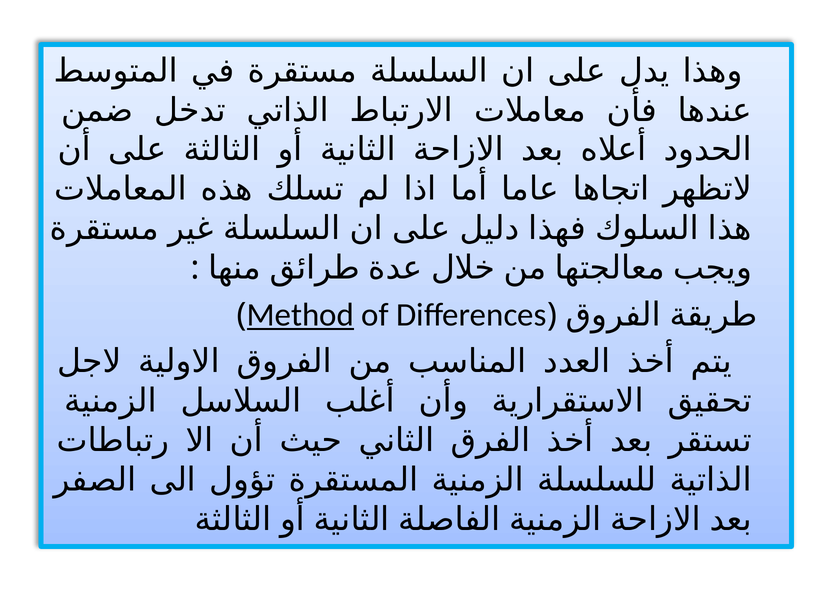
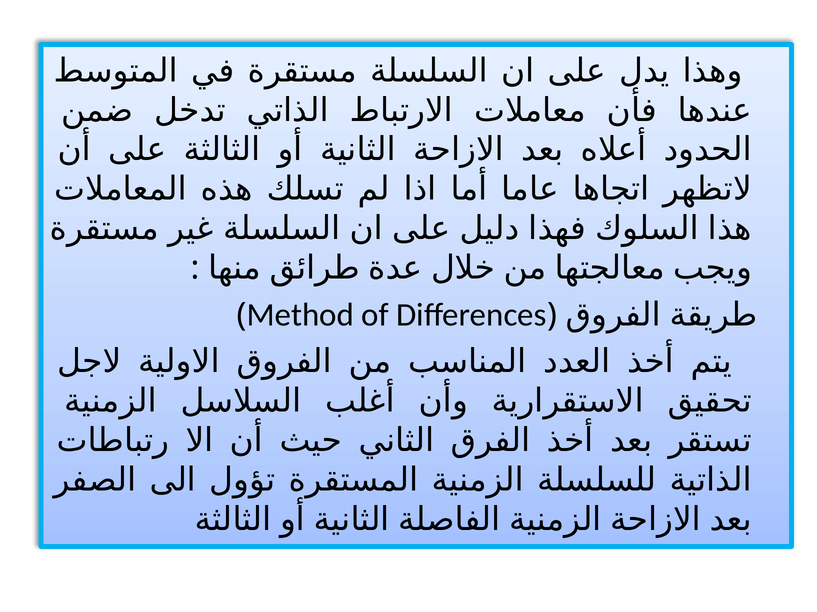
Method underline: present -> none (300, 315)
